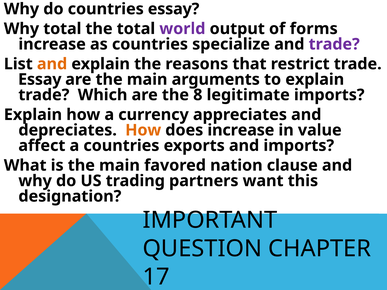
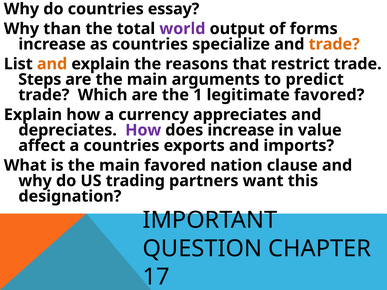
Why total: total -> than (62, 29)
trade colour: purple -> orange (334, 44)
Essay: Essay -> Steps (40, 80)
to explain: explain -> predict (315, 80)
8: 8 -> 1 (198, 95)
legitimate imports: imports -> favored (329, 95)
How colour: orange -> purple (143, 130)
